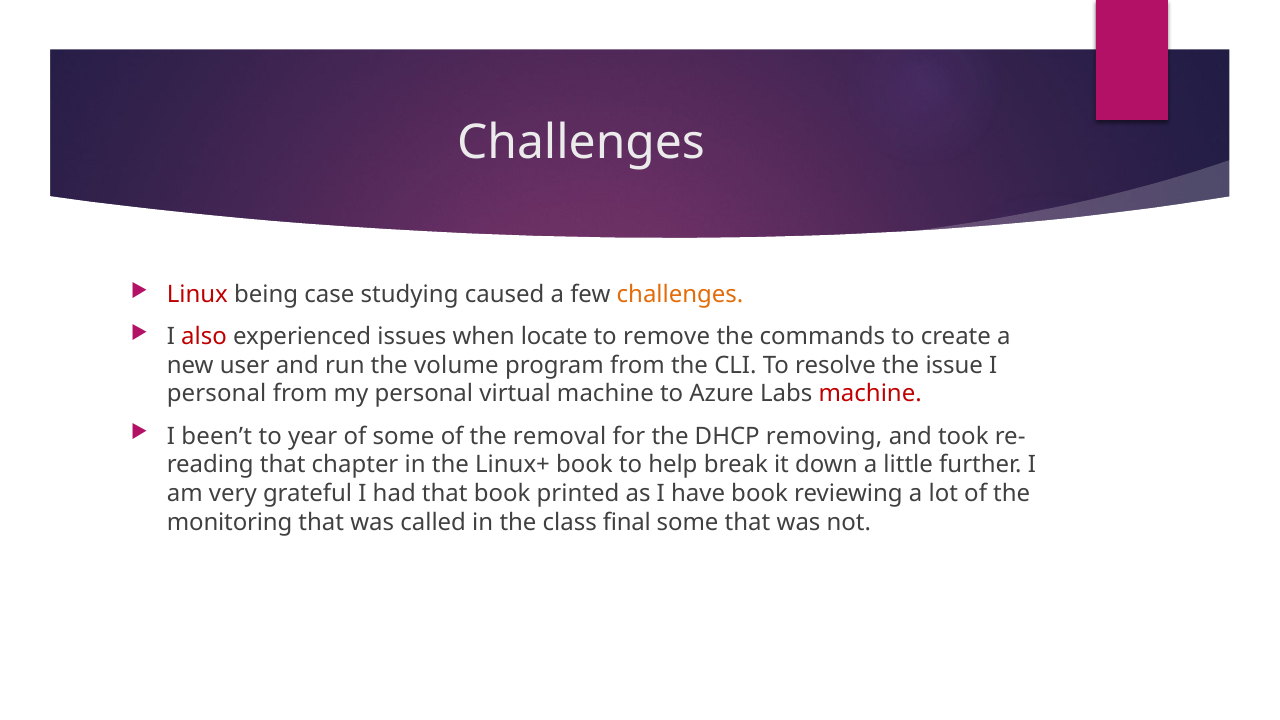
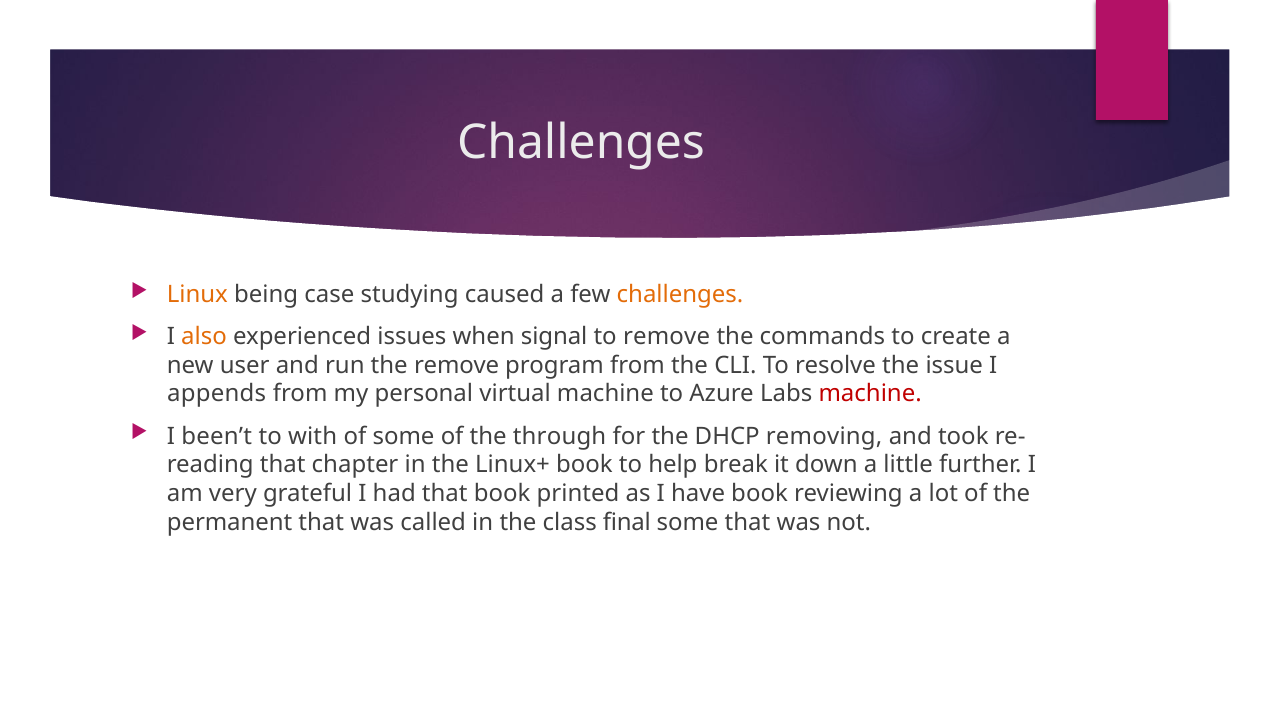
Linux colour: red -> orange (197, 294)
also colour: red -> orange (204, 336)
locate: locate -> signal (554, 336)
the volume: volume -> remove (457, 365)
personal: personal -> appends (217, 394)
year: year -> with (313, 436)
removal: removal -> through (560, 436)
monitoring: monitoring -> permanent (230, 522)
